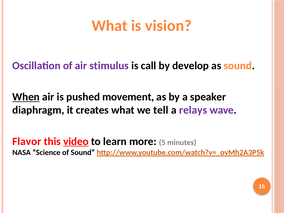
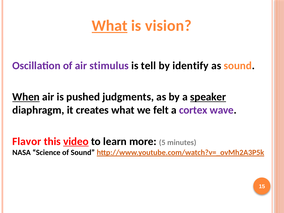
What underline: none -> present (110, 26)
call: call -> tell (149, 66)
develop: develop -> identify (191, 66)
movement: movement -> judgments (128, 97)
speaker underline: none -> present (208, 97)
tell: tell -> felt (161, 110)
relays: relays -> cortex (193, 110)
